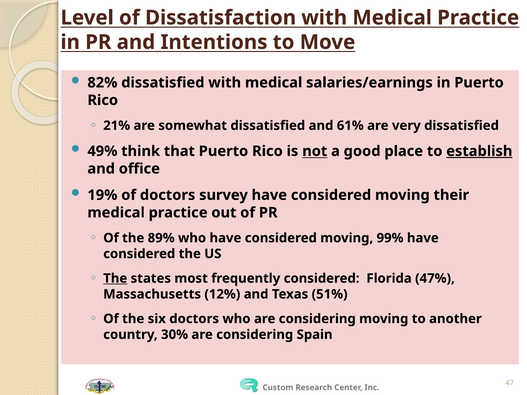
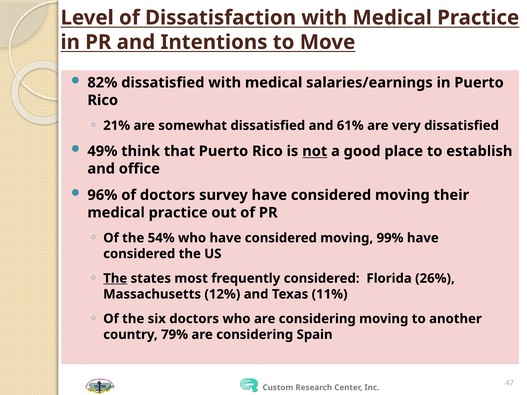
establish underline: present -> none (479, 151)
19%: 19% -> 96% (102, 195)
89%: 89% -> 54% (161, 238)
47%: 47% -> 26% (435, 279)
51%: 51% -> 11% (330, 294)
30%: 30% -> 79% (175, 335)
